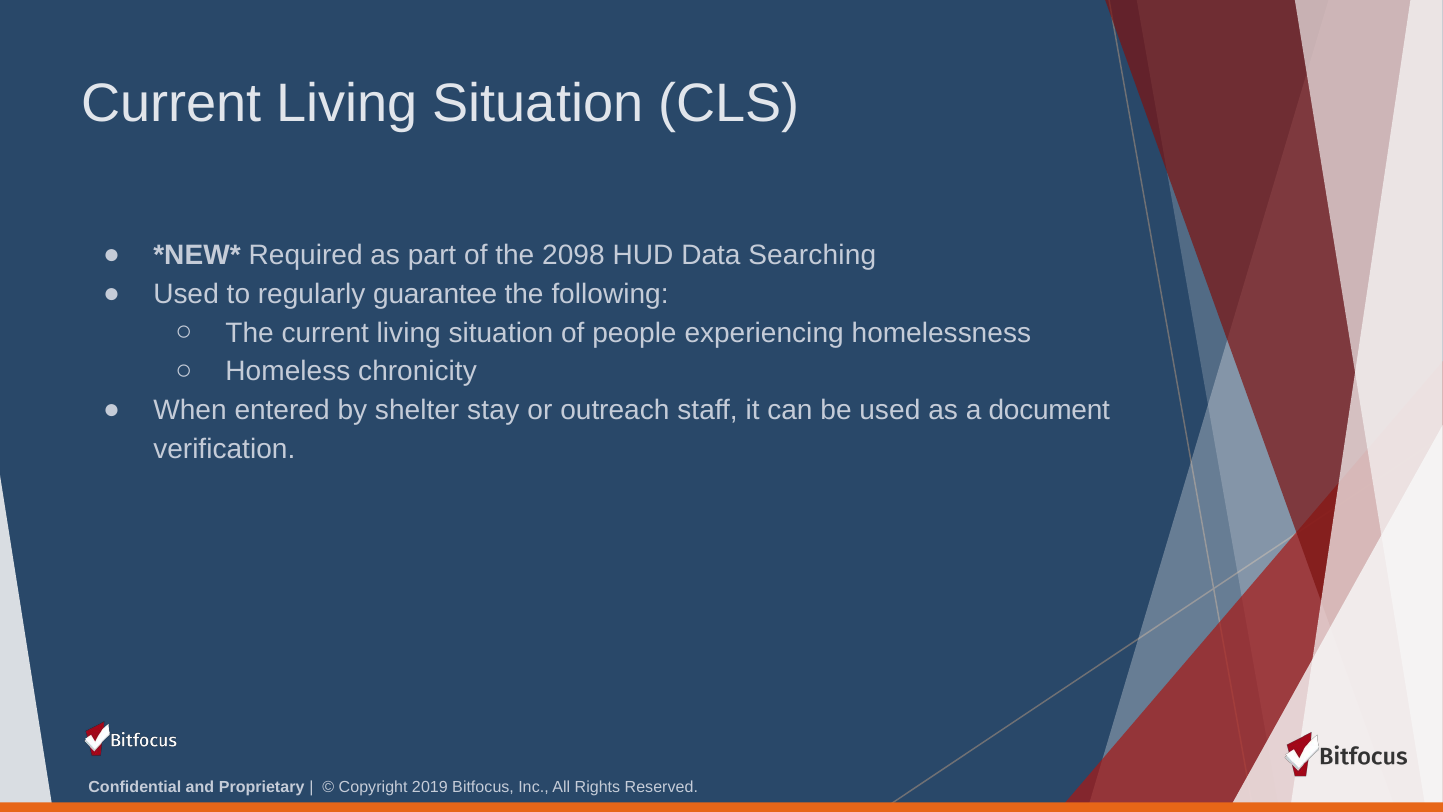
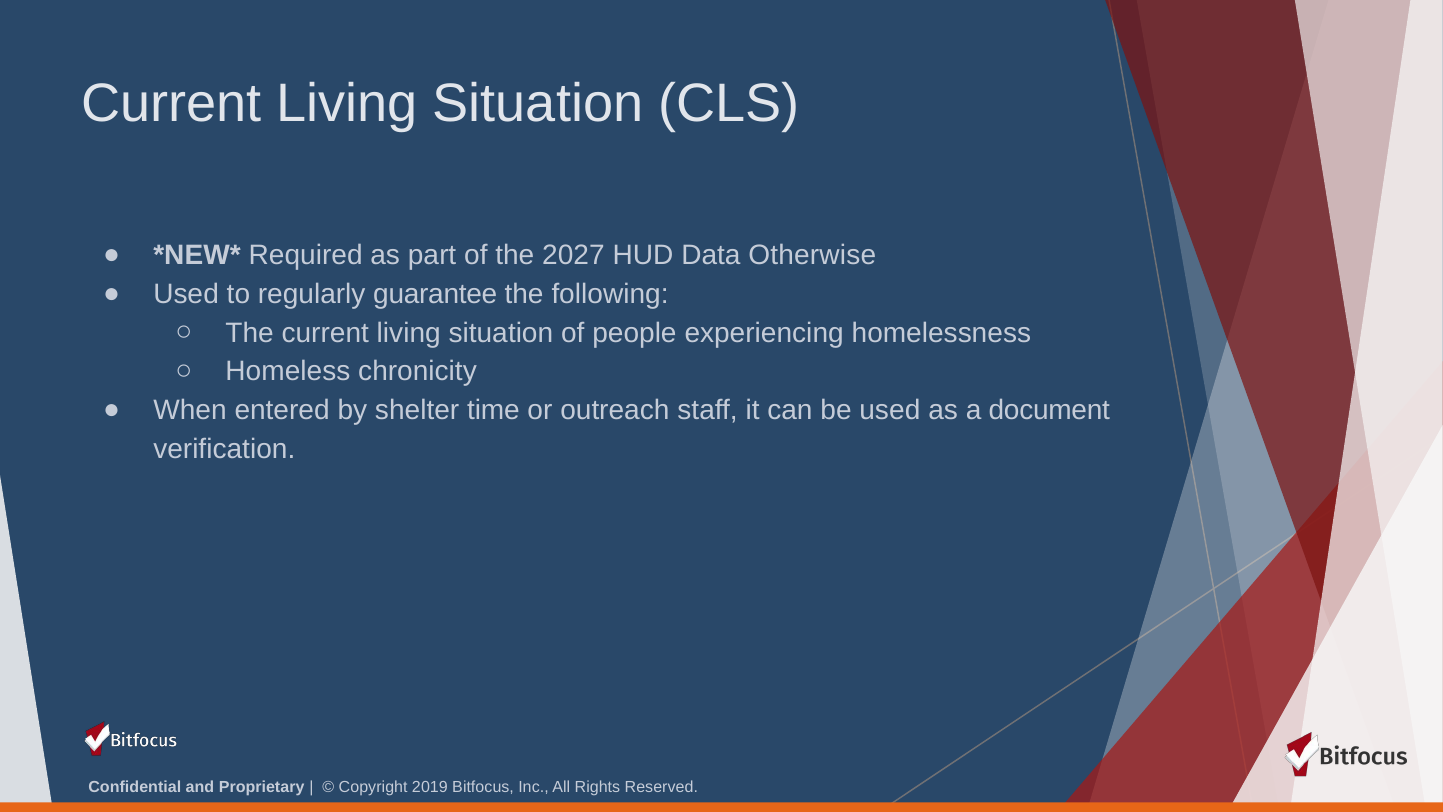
2098: 2098 -> 2027 (573, 256)
Searching: Searching -> Otherwise (812, 256)
stay: stay -> time (493, 410)
